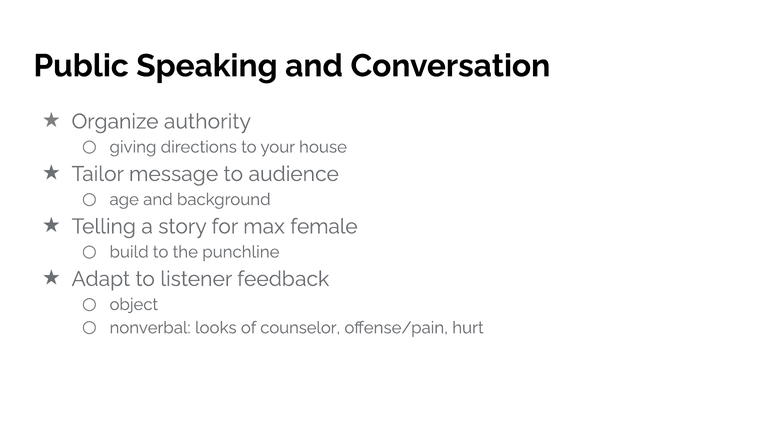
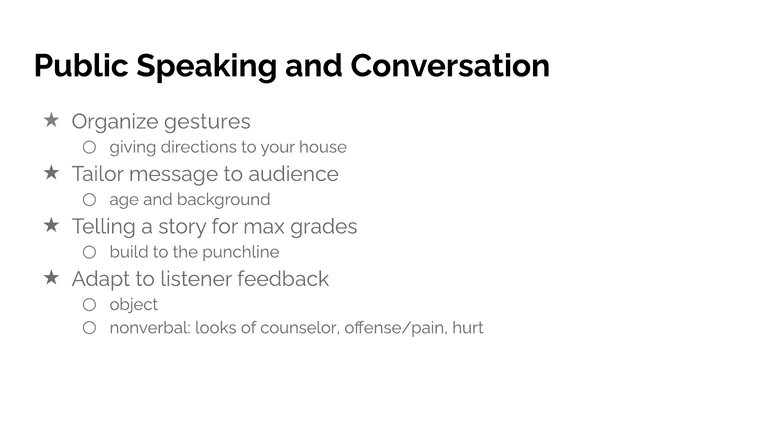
authority: authority -> gestures (207, 121)
female: female -> grades (324, 226)
